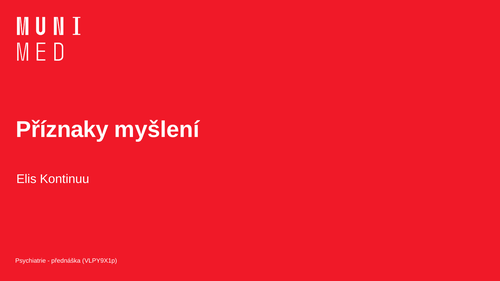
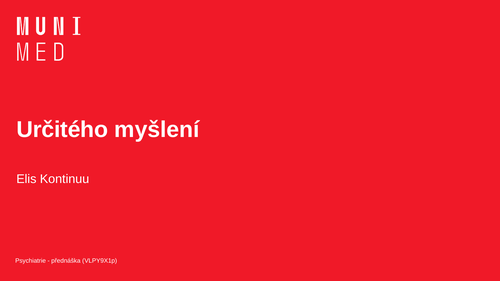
Příznaky: Příznaky -> Určitého (62, 130)
